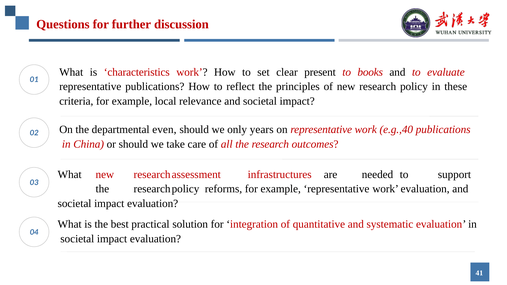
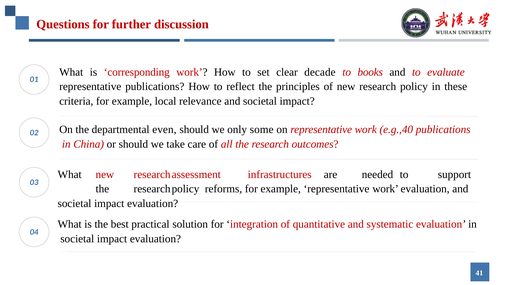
characteristics: characteristics -> corresponding (137, 72)
present: present -> decade (320, 72)
years: years -> some (262, 130)
